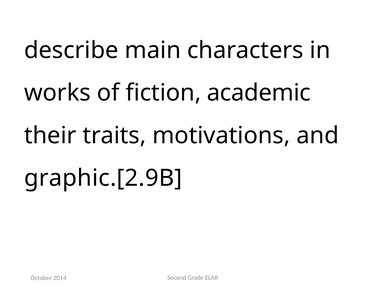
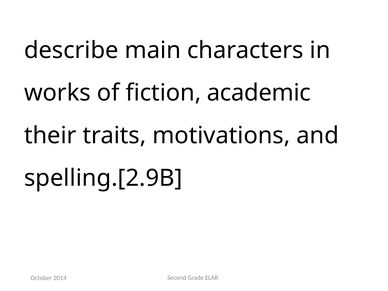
graphic.[2.9B: graphic.[2.9B -> spelling.[2.9B (103, 178)
